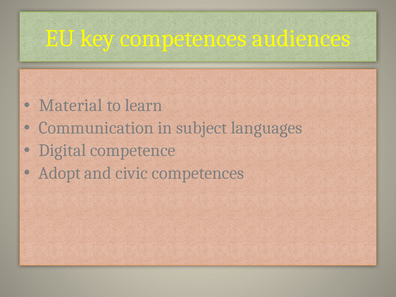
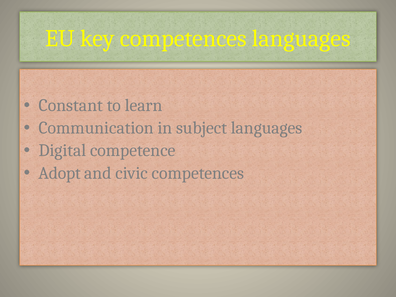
competences audiences: audiences -> languages (301, 38)
Material: Material -> Constant (71, 105)
